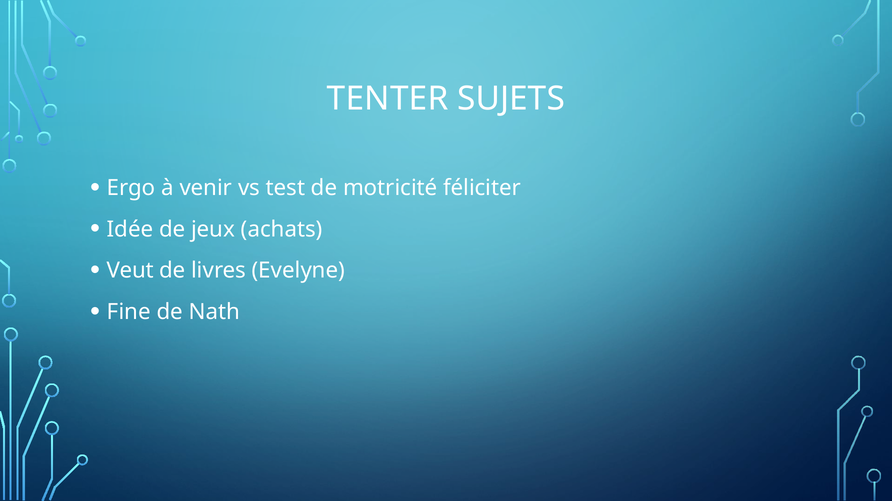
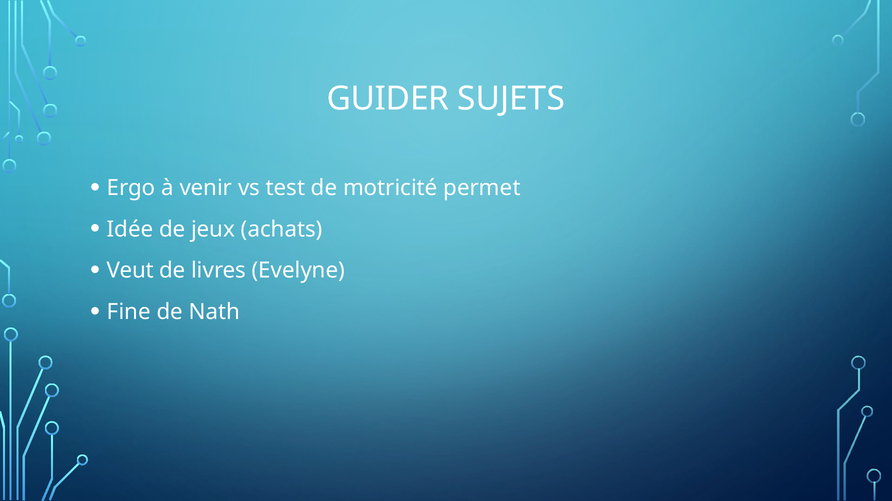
TENTER: TENTER -> GUIDER (388, 99)
féliciter: féliciter -> permet (482, 188)
